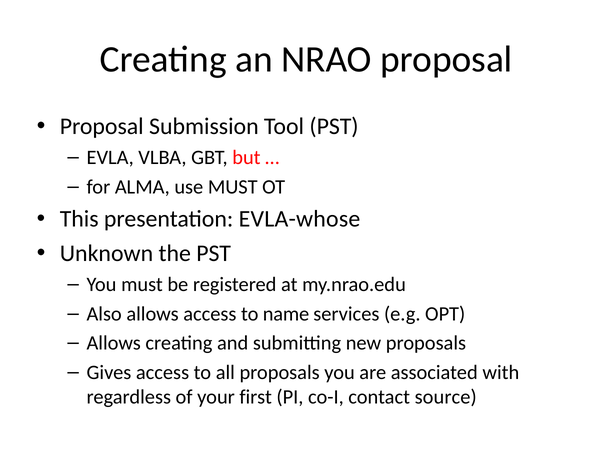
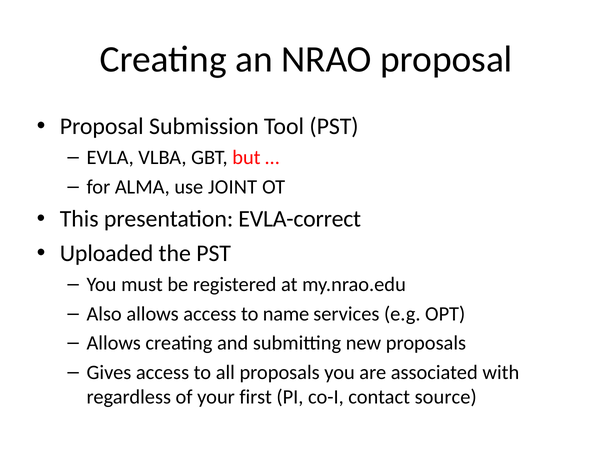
use MUST: MUST -> JOINT (233, 187)
EVLA-whose: EVLA-whose -> EVLA-correct (300, 219)
Unknown: Unknown -> Uploaded (107, 253)
